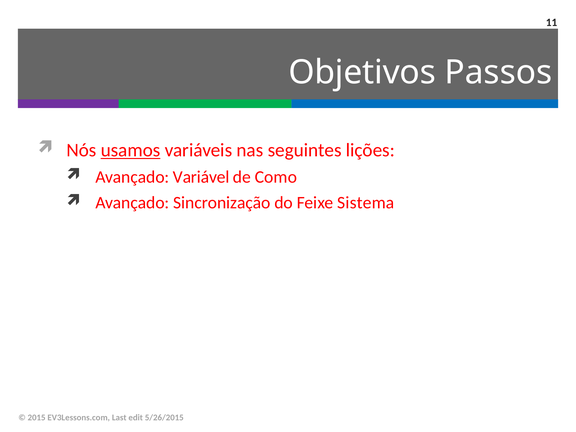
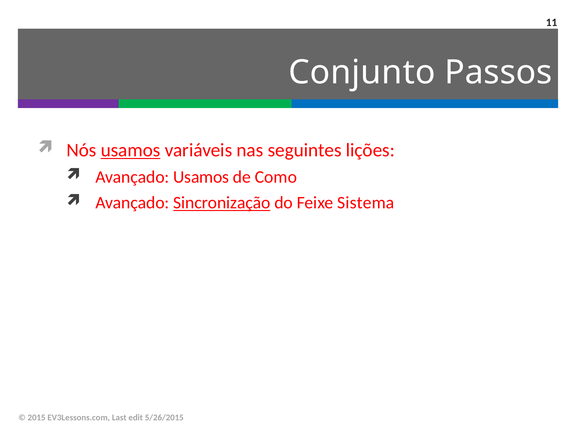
Objetivos: Objetivos -> Conjunto (362, 73)
Avançado Variável: Variável -> Usamos (201, 177)
Sincronização underline: none -> present (222, 203)
